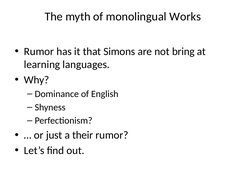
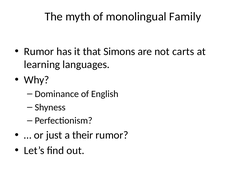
Works: Works -> Family (185, 17)
bring: bring -> carts (183, 52)
